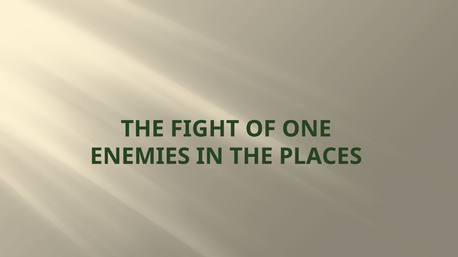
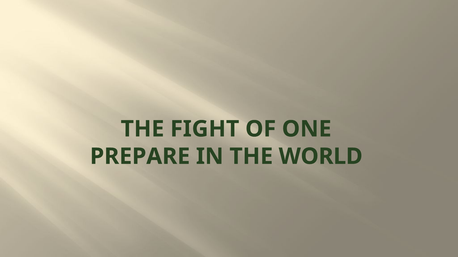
ENEMIES: ENEMIES -> PREPARE (140, 157)
PLACES: PLACES -> WORLD (321, 157)
